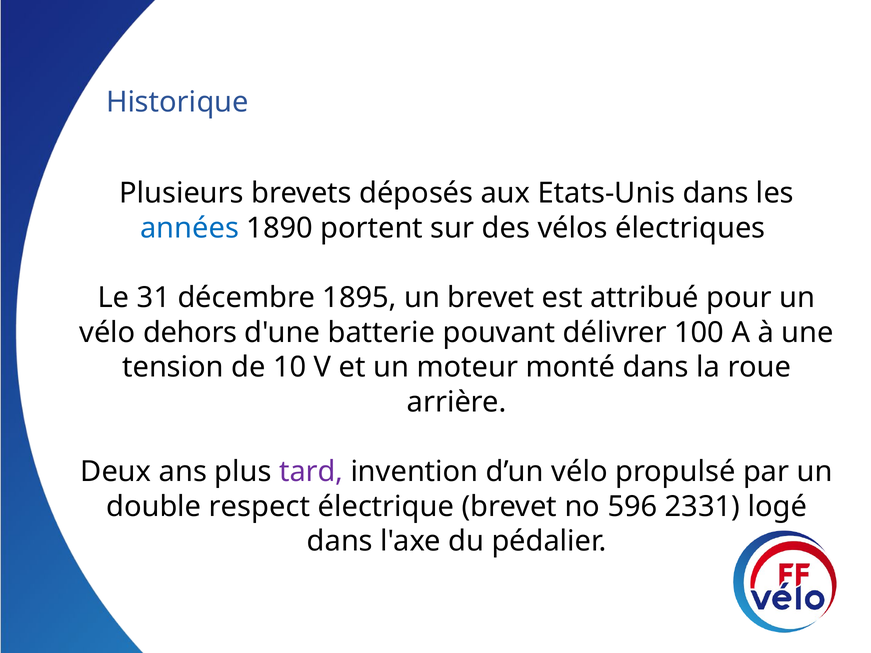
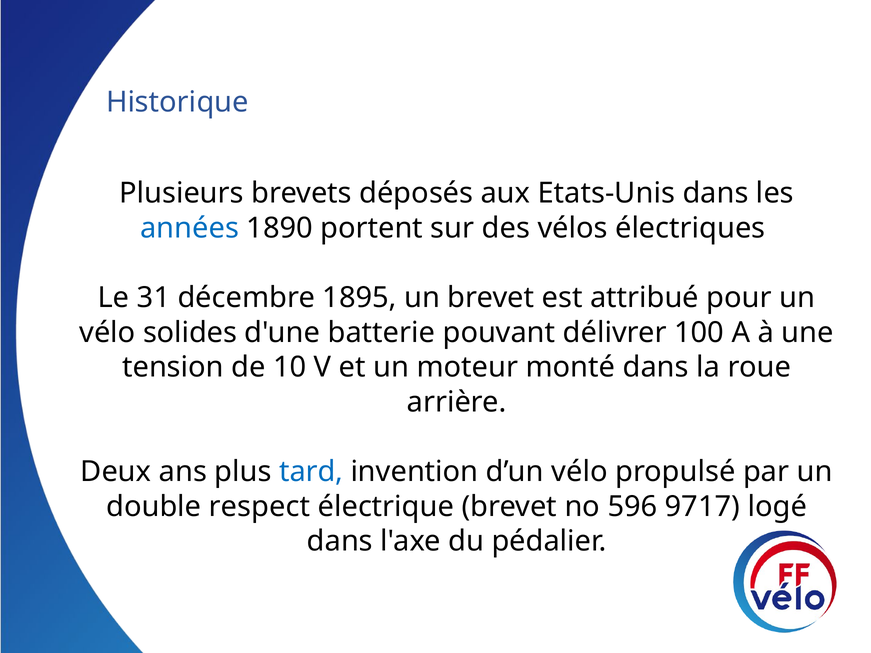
dehors: dehors -> solides (190, 333)
tard colour: purple -> blue (311, 472)
2331: 2331 -> 9717 (702, 507)
